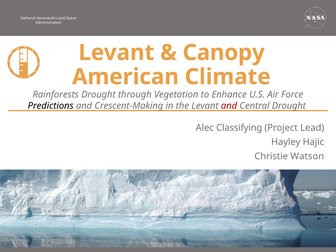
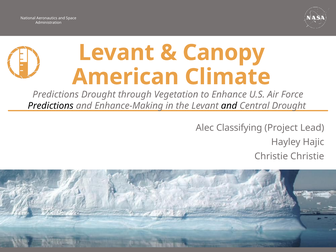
Rainforests: Rainforests -> Predictions (56, 95)
Crescent-Making: Crescent-Making -> Enhance-Making (129, 106)
and colour: red -> black (229, 106)
Christie Watson: Watson -> Christie (307, 156)
